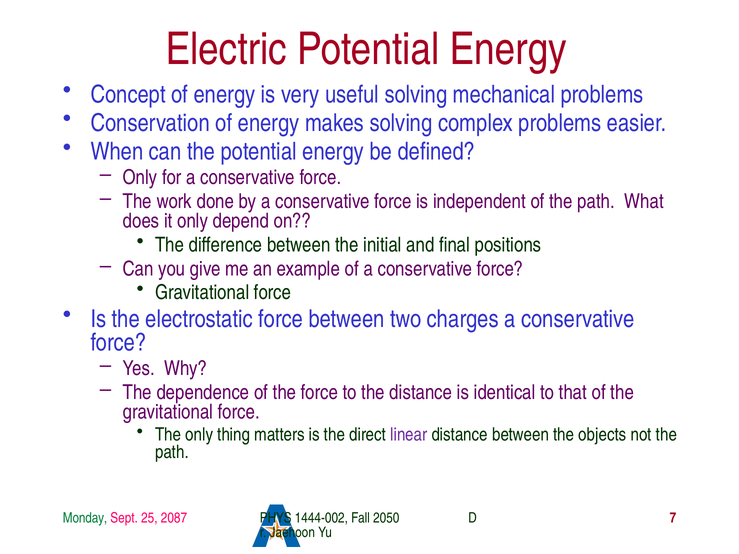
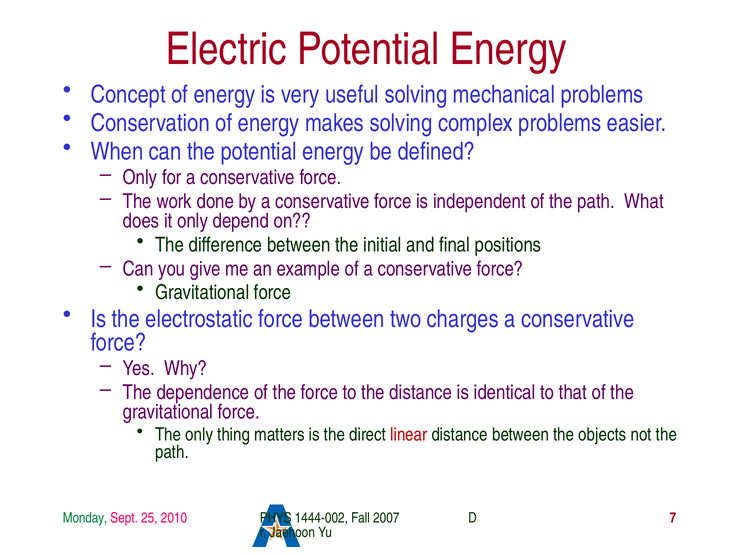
linear colour: purple -> red (409, 435)
2087: 2087 -> 2010 (174, 518)
2050: 2050 -> 2007 (386, 518)
